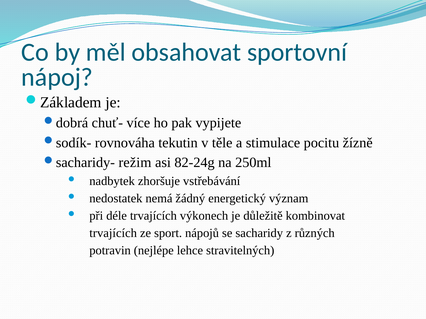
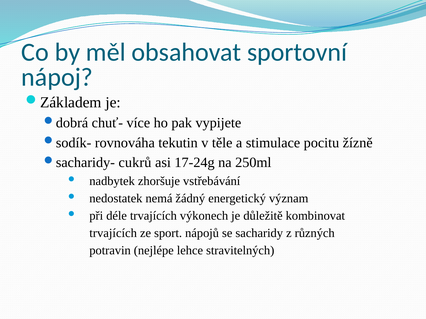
režim: režim -> cukrů (135, 163)
82-24g: 82-24g -> 17-24g (195, 163)
